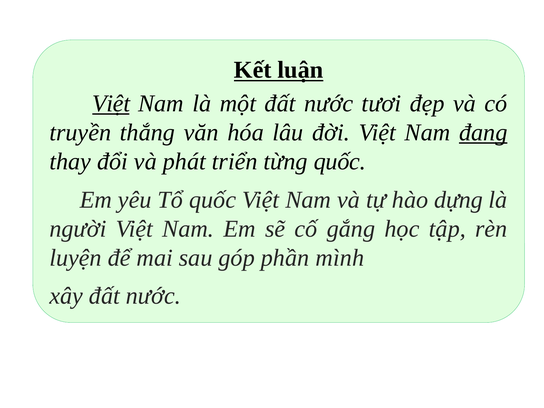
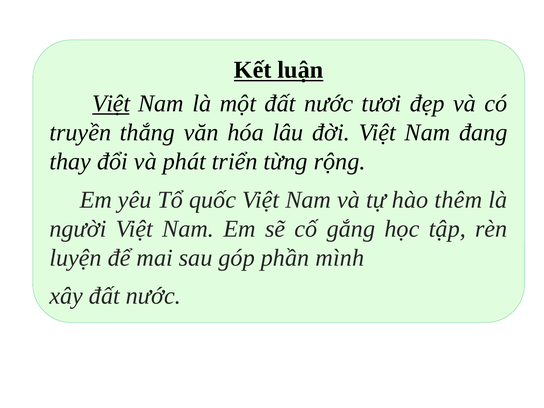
đang underline: present -> none (483, 133)
từng quốc: quốc -> rộng (340, 162)
dựng: dựng -> thêm (458, 200)
